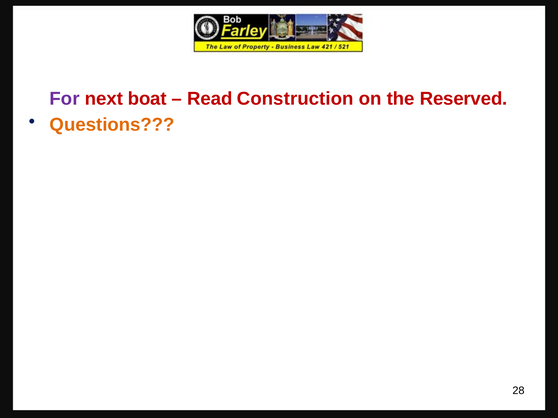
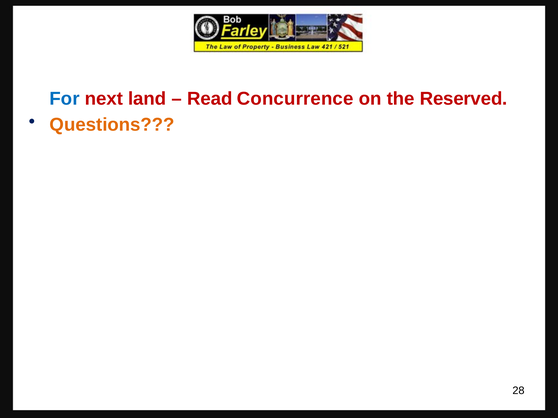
For colour: purple -> blue (65, 99)
boat: boat -> land (147, 99)
Construction: Construction -> Concurrence (295, 99)
